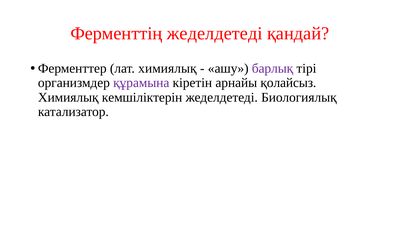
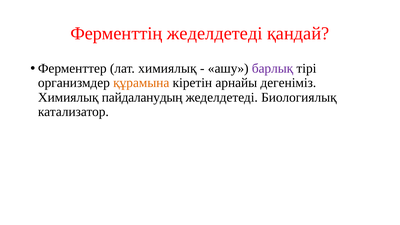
құрамына colour: purple -> orange (141, 83)
қолайсыз: қолайсыз -> дегеніміз (288, 83)
кемшіліктерін: кемшіліктерін -> пайдаланудың (142, 97)
